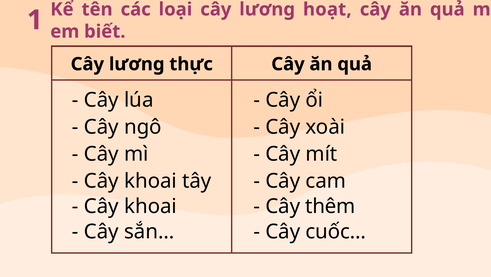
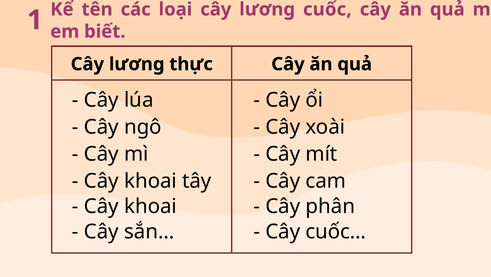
hoạt: hoạt -> cuốc (327, 9)
thêm: thêm -> phân (330, 206)
